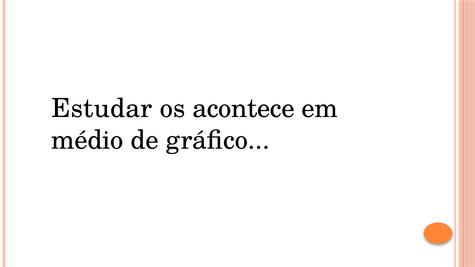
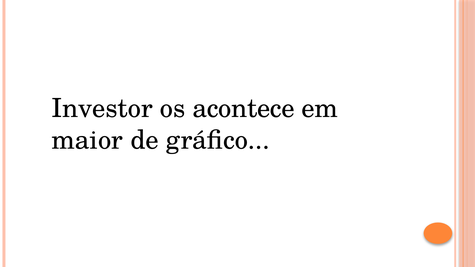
Estudar: Estudar -> Investor (102, 109)
médio: médio -> maior (87, 140)
